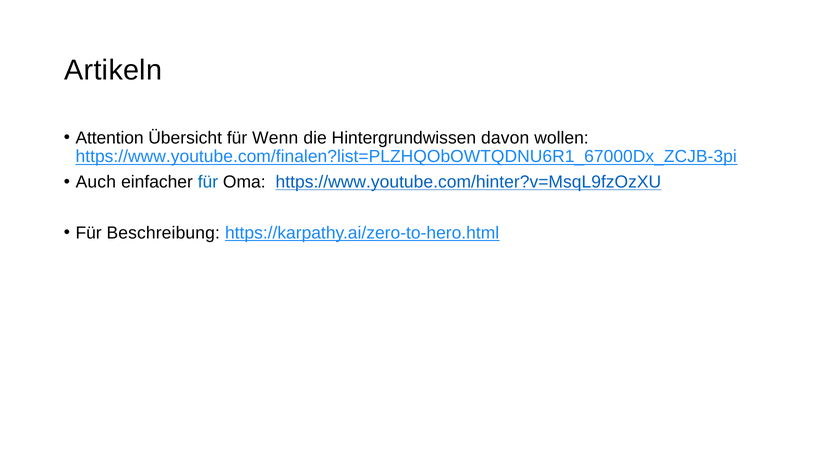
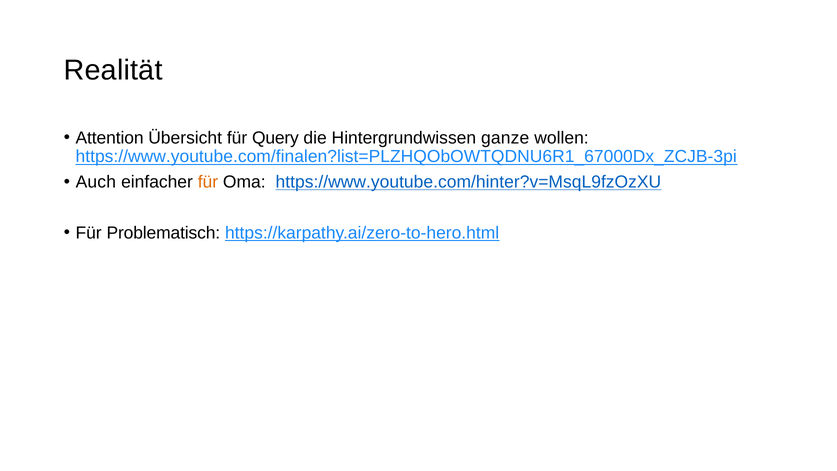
Artikeln: Artikeln -> Realität (113, 70)
Wenn: Wenn -> Query (275, 138)
davon: davon -> ganze (505, 138)
für colour: blue -> orange (208, 182)
Beschreibung: Beschreibung -> Problematisch (163, 233)
